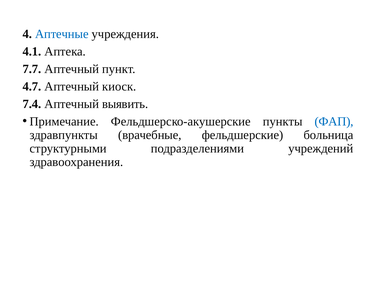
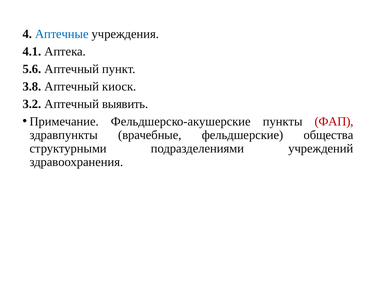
7.7: 7.7 -> 5.6 (32, 69)
4.7: 4.7 -> 3.8 (32, 86)
7.4: 7.4 -> 3.2 (32, 104)
ФАП colour: blue -> red (334, 121)
больница: больница -> общества (328, 135)
